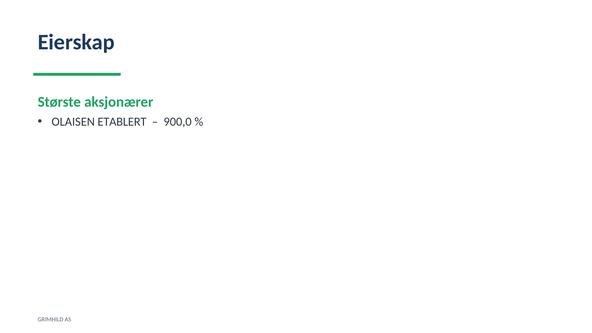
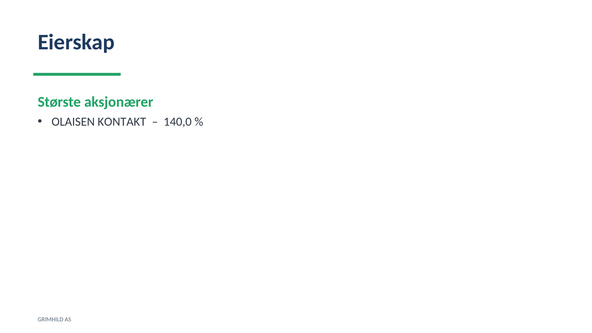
ETABLERT: ETABLERT -> KONTAKT (122, 122)
900,0: 900,0 -> 140,0 (178, 122)
